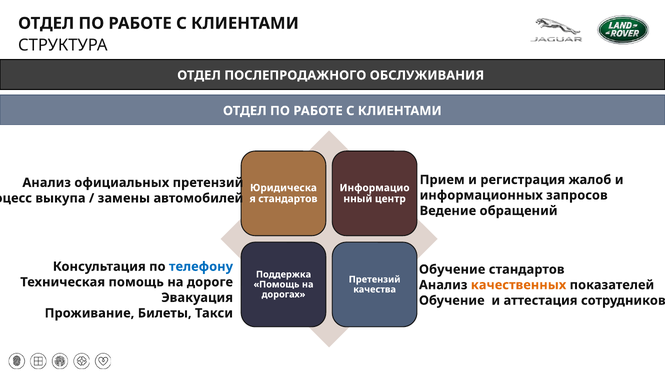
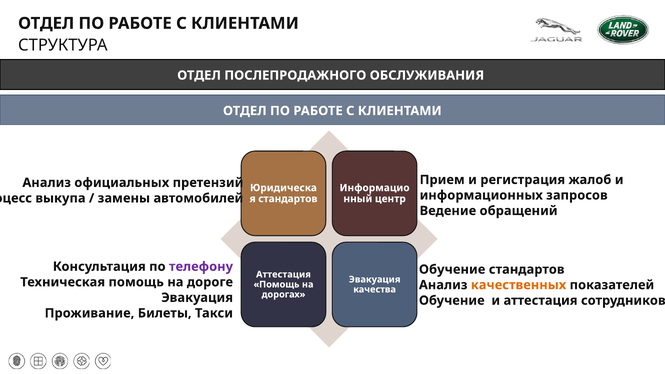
телефону colour: blue -> purple (201, 267)
Поддержка: Поддержка -> Аттестация (283, 274)
Претензий: Претензий -> Эвакуация (375, 279)
